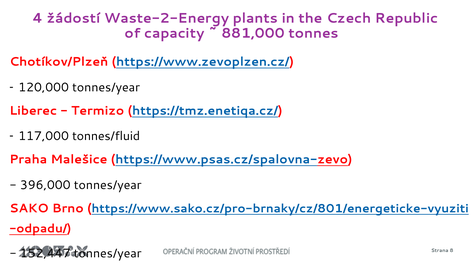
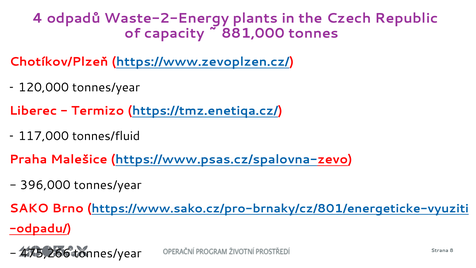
žádostí: žádostí -> odpadů (74, 18)
152,447: 152,447 -> 475,266 (45, 253)
